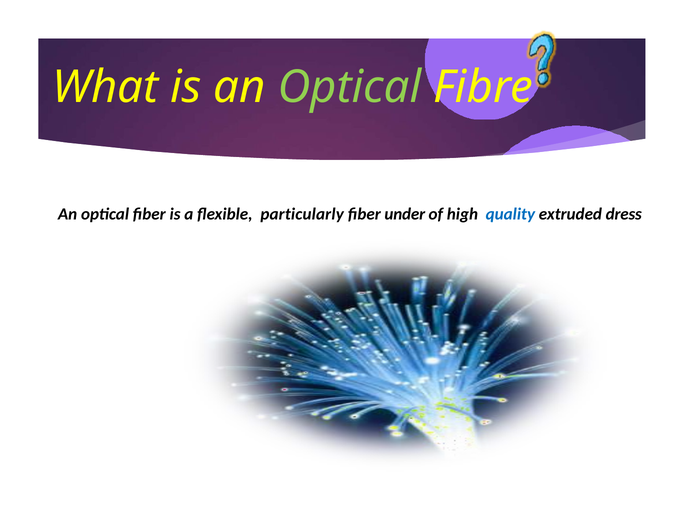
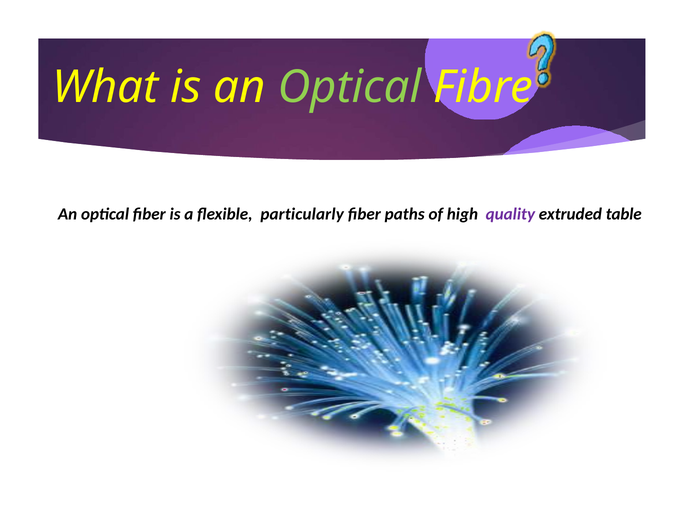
under: under -> paths (405, 214)
quality colour: blue -> purple (510, 214)
dress: dress -> table (624, 214)
